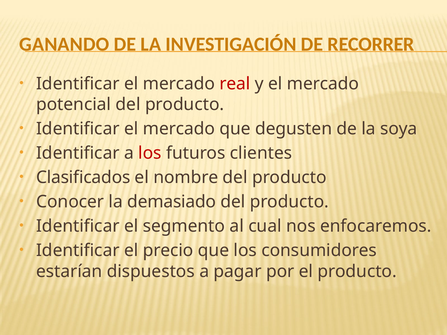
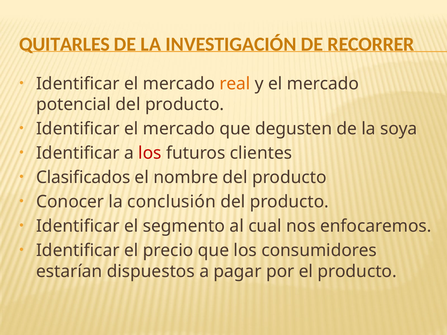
GANANDO: GANANDO -> QUITARLES (64, 44)
real colour: red -> orange (235, 84)
demasiado: demasiado -> conclusión (172, 202)
